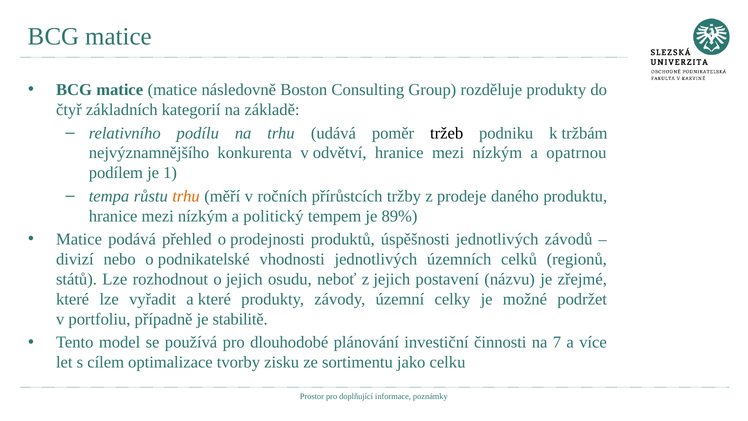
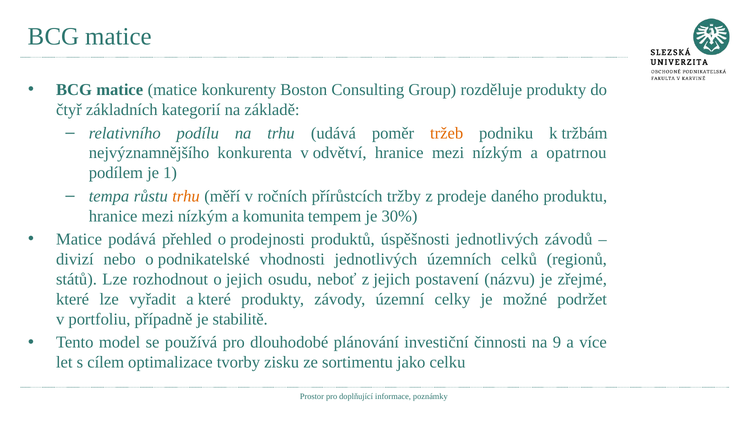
následovně: následovně -> konkurenty (239, 90)
tržeb colour: black -> orange (447, 133)
politický: politický -> komunita (274, 216)
89%: 89% -> 30% (399, 216)
7: 7 -> 9 (557, 342)
